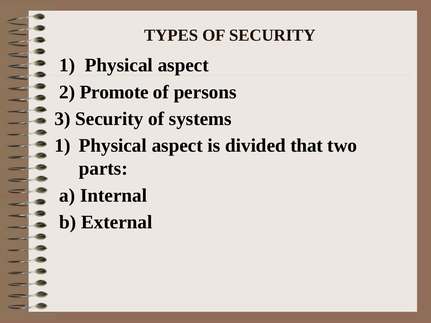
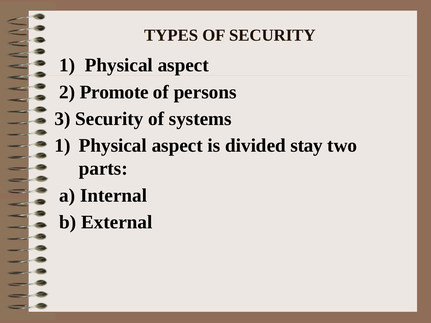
that: that -> stay (307, 146)
